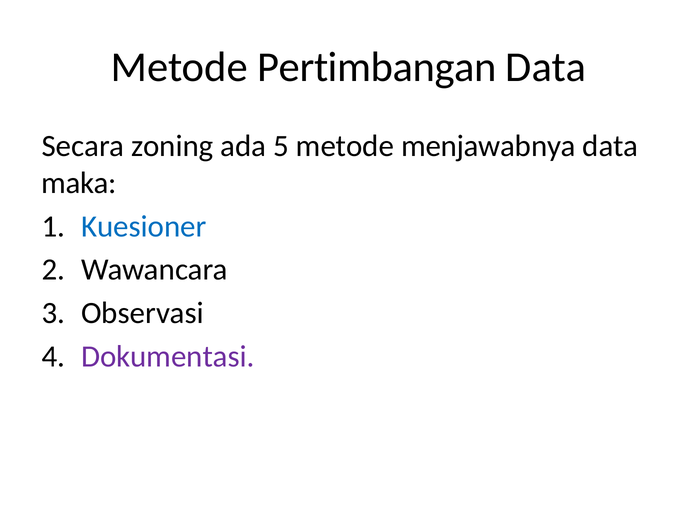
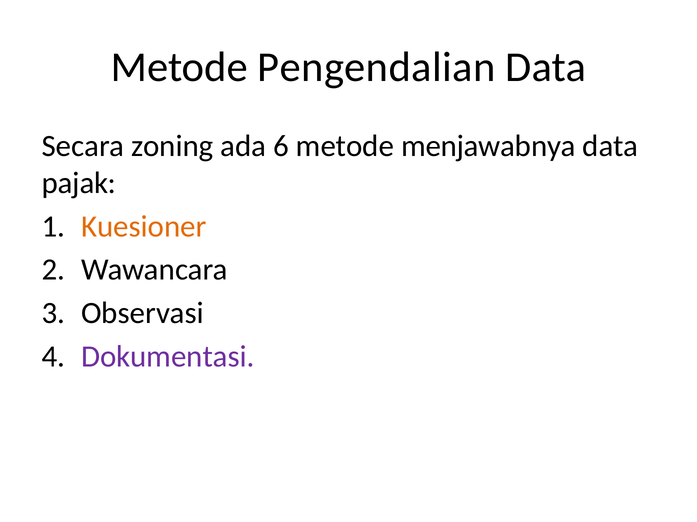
Pertimbangan: Pertimbangan -> Pengendalian (376, 67)
5: 5 -> 6 (281, 146)
maka: maka -> pajak (79, 183)
Kuesioner colour: blue -> orange (144, 227)
